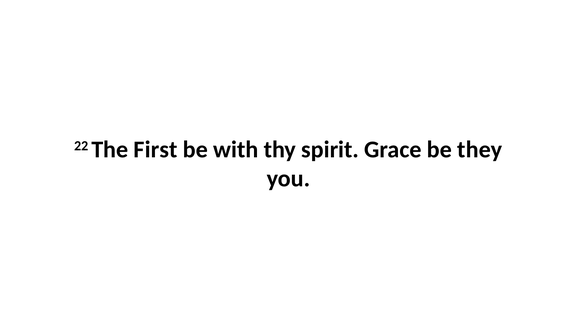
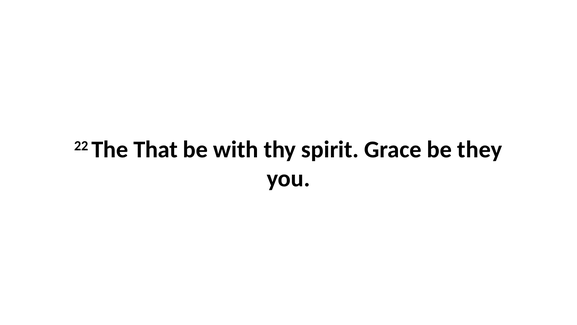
First: First -> That (156, 150)
